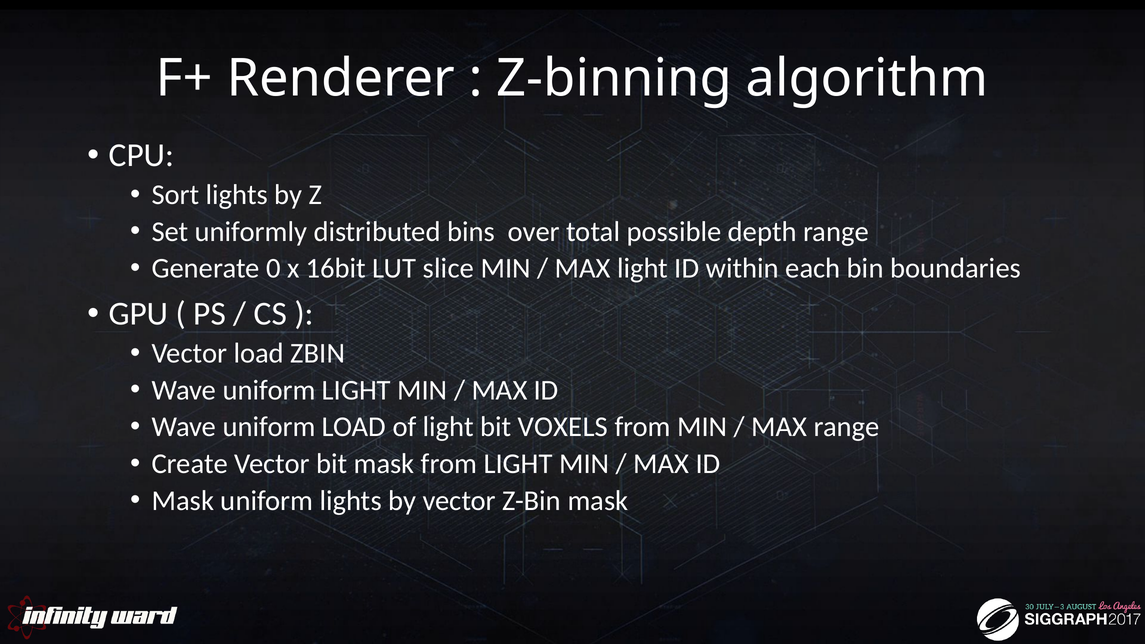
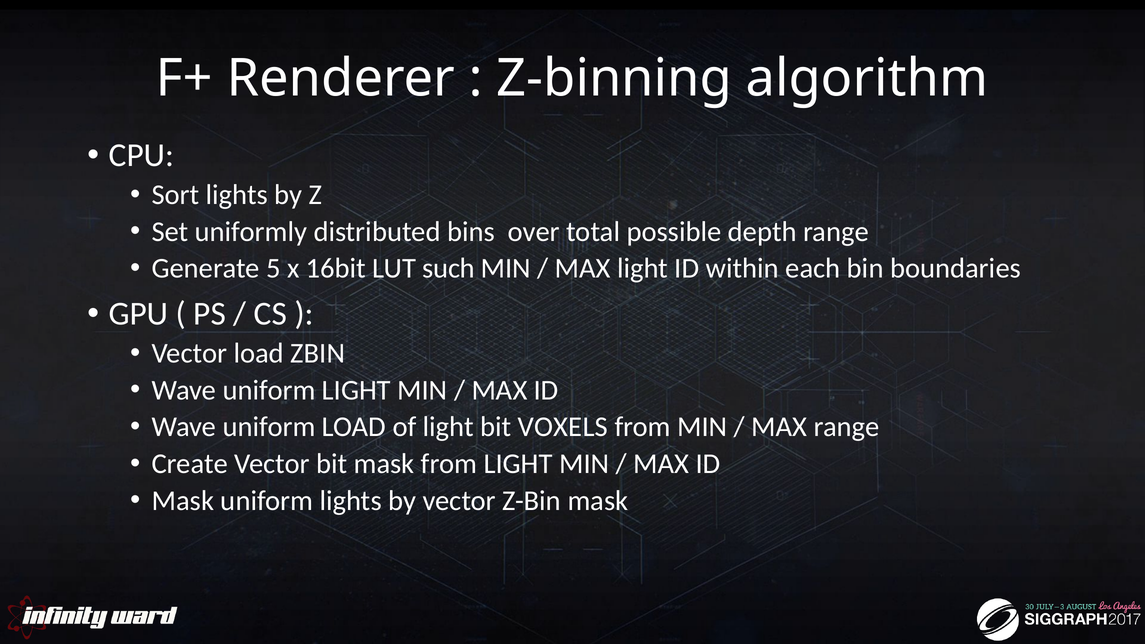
0: 0 -> 5 (273, 268)
slice: slice -> such (449, 268)
